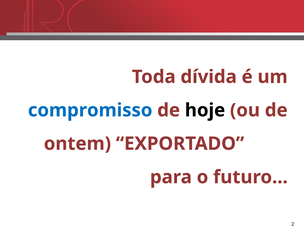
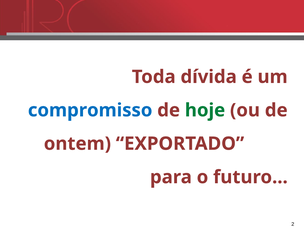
hoje colour: black -> green (205, 110)
